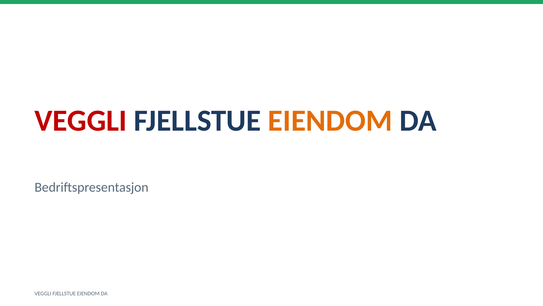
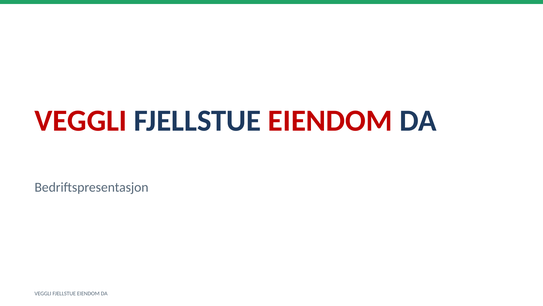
EIENDOM colour: orange -> red (330, 120)
